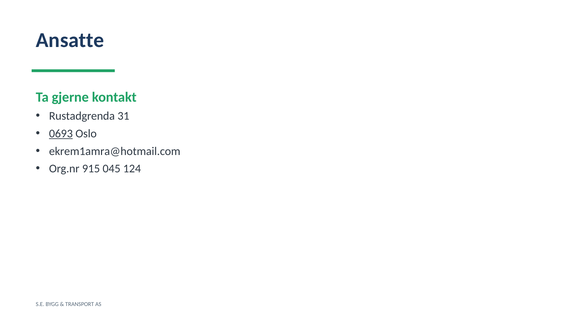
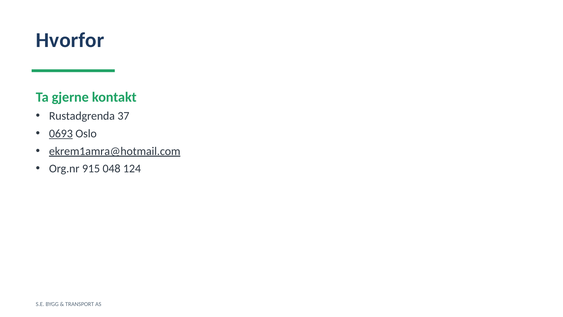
Ansatte: Ansatte -> Hvorfor (70, 40)
31: 31 -> 37 (123, 116)
ekrem1amra@hotmail.com underline: none -> present (115, 151)
045: 045 -> 048 (112, 169)
